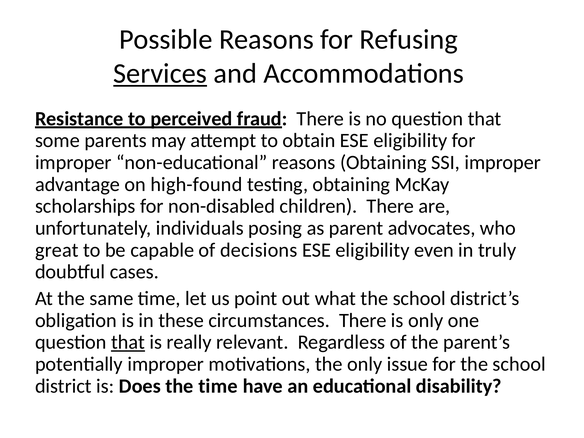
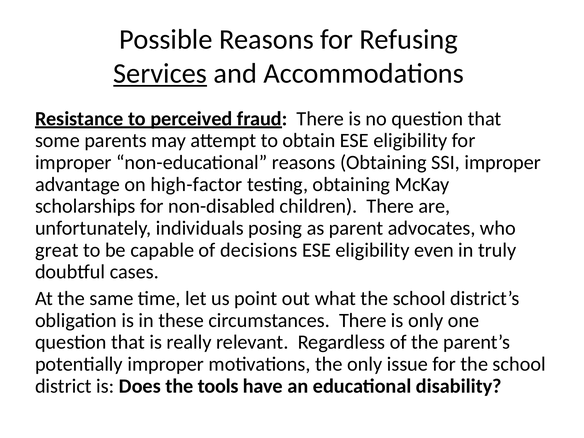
high-found: high-found -> high-factor (196, 184)
that underline: present -> none (128, 342)
the time: time -> tools (218, 386)
